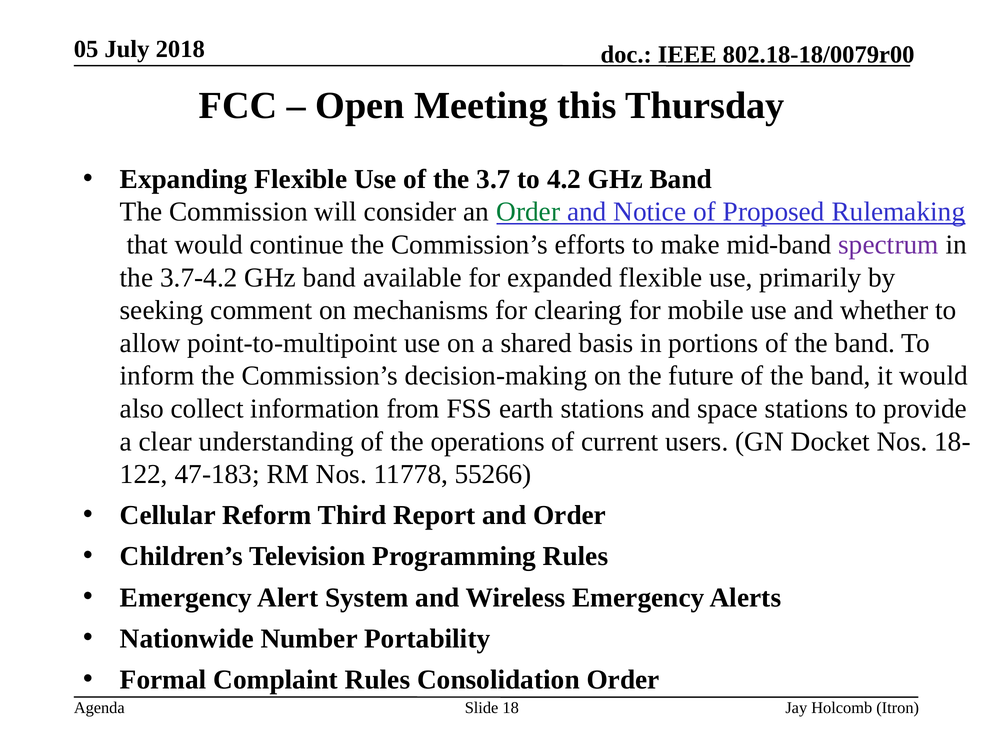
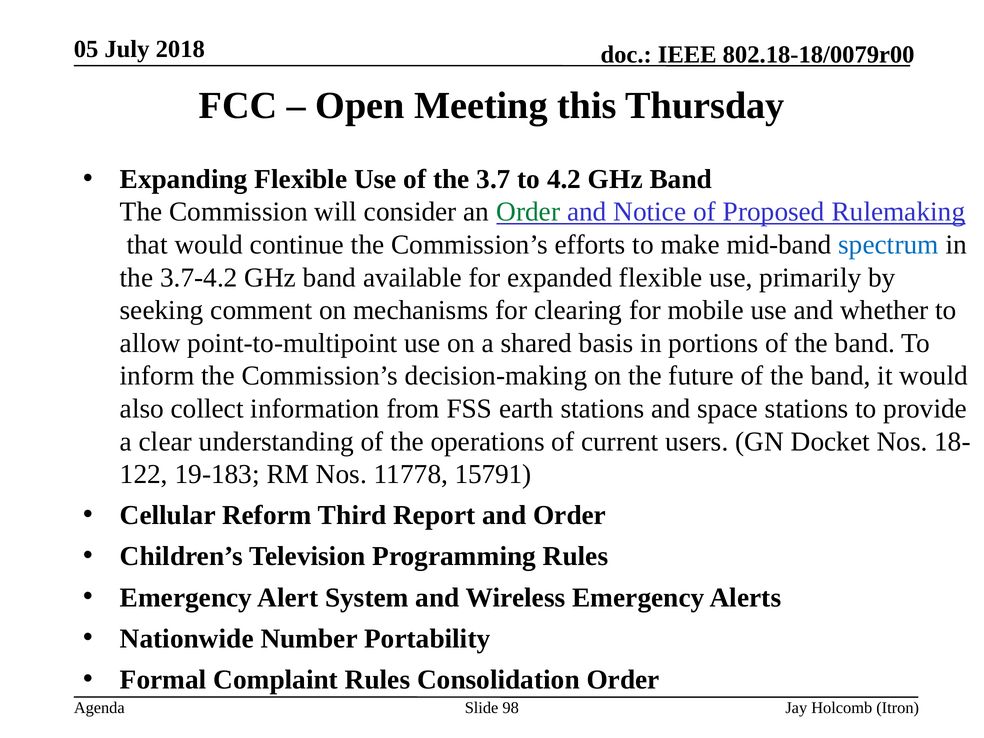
spectrum colour: purple -> blue (888, 245)
47-183: 47-183 -> 19-183 (217, 474)
55266: 55266 -> 15791 (493, 474)
18: 18 -> 98 (511, 708)
